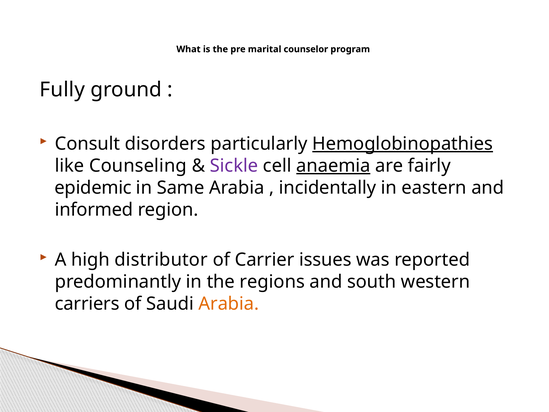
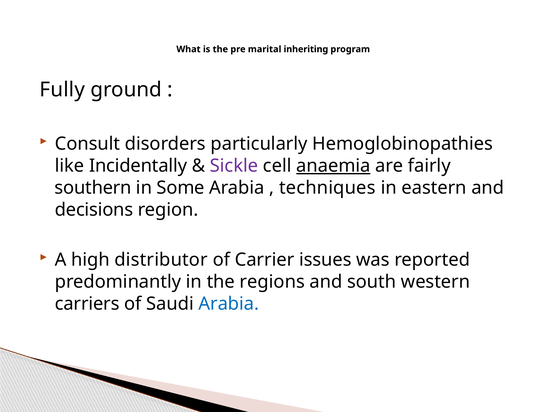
counselor: counselor -> inheriting (306, 49)
Hemoglobinopathies underline: present -> none (403, 144)
Counseling: Counseling -> Incidentally (138, 166)
epidemic: epidemic -> southern (93, 188)
Same: Same -> Some (181, 188)
incidentally: incidentally -> techniques (327, 188)
informed: informed -> decisions (94, 210)
Arabia colour: orange -> blue (229, 304)
